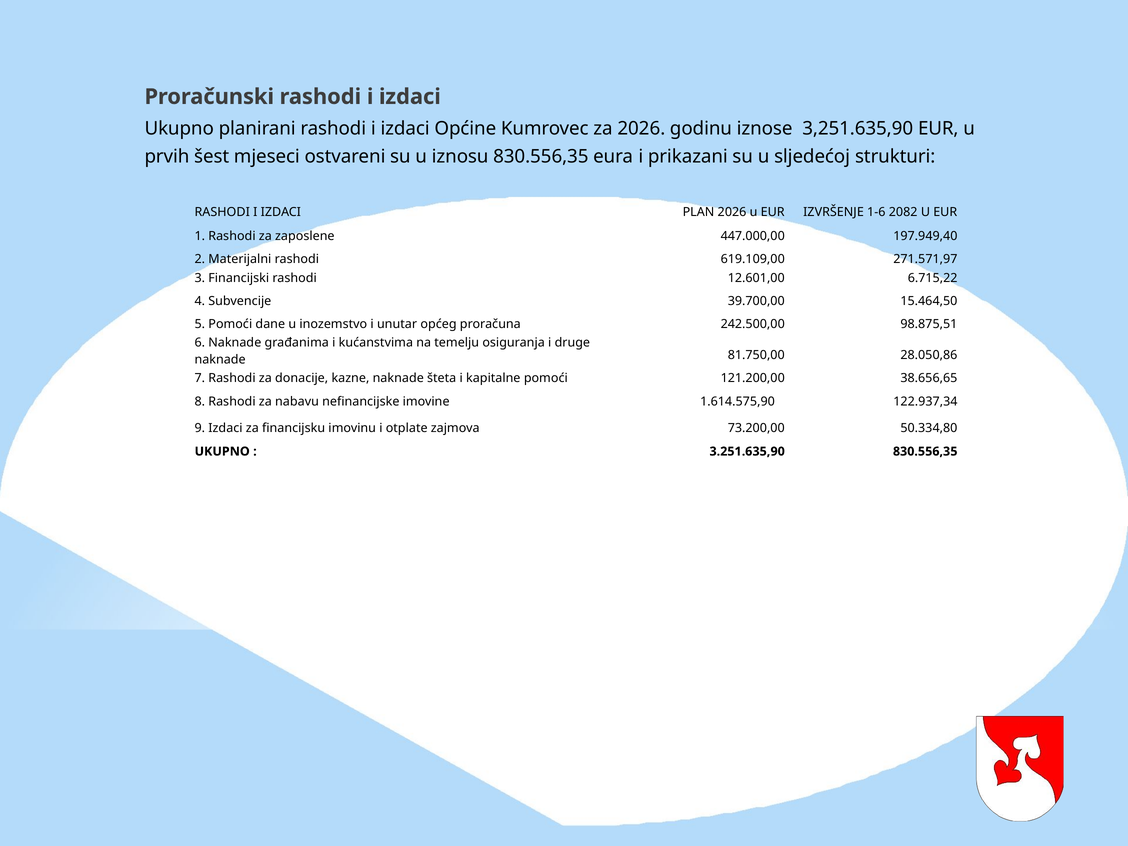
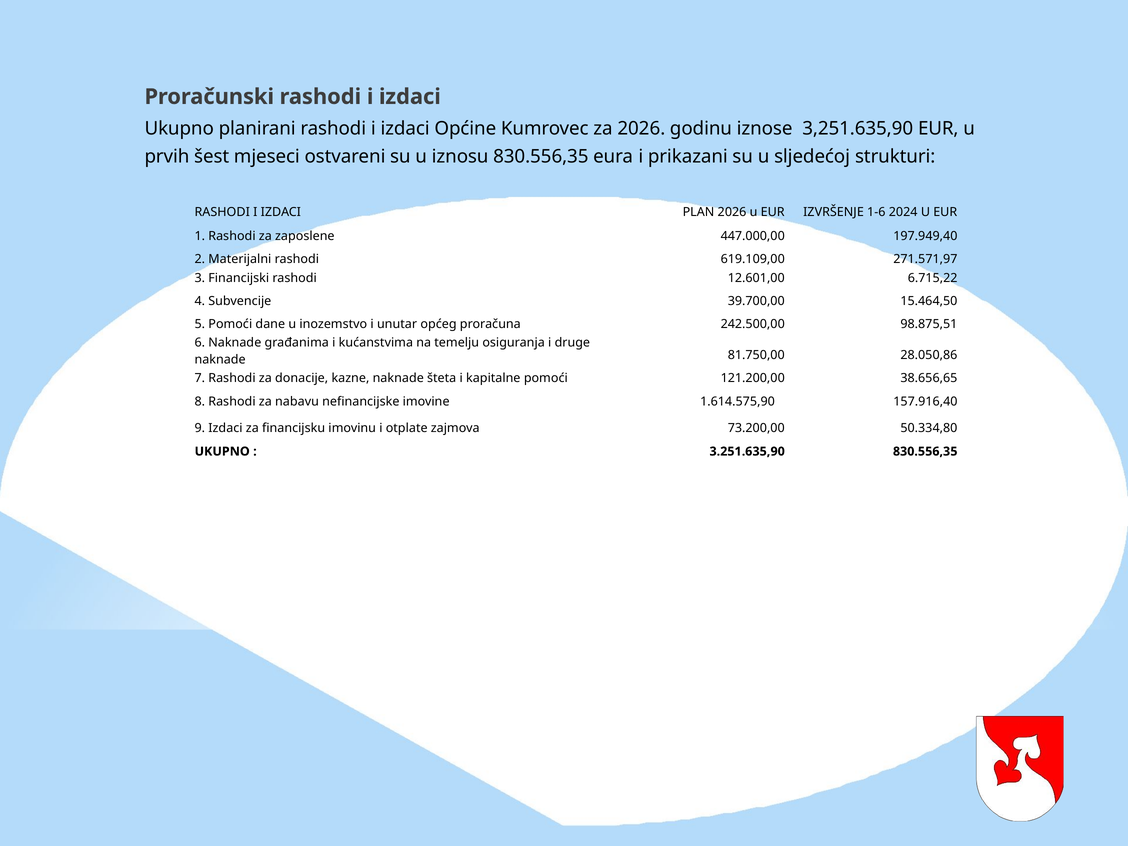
2082: 2082 -> 2024 (903, 212)
122.937,34: 122.937,34 -> 157.916,40 (925, 401)
